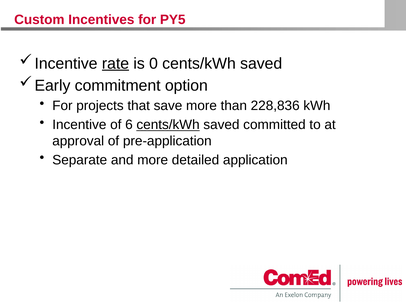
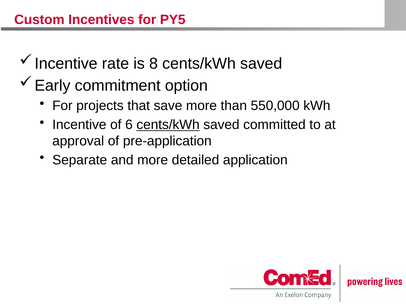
rate underline: present -> none (115, 63)
0: 0 -> 8 (154, 63)
228,836: 228,836 -> 550,000 (275, 106)
